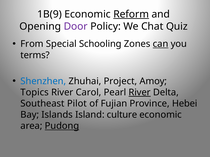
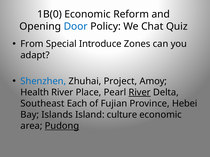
1B(9: 1B(9 -> 1B(0 (50, 14)
Reform underline: present -> none (131, 14)
Door colour: purple -> blue (76, 26)
Schooling: Schooling -> Introduce (100, 44)
can underline: present -> none (161, 44)
terms: terms -> adapt (35, 55)
Topics: Topics -> Health (35, 93)
Carol: Carol -> Place (89, 93)
Pilot: Pilot -> Each (77, 104)
